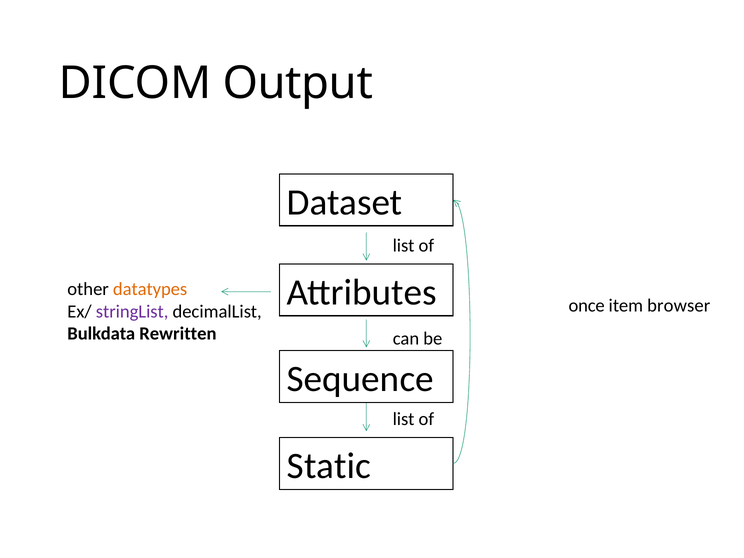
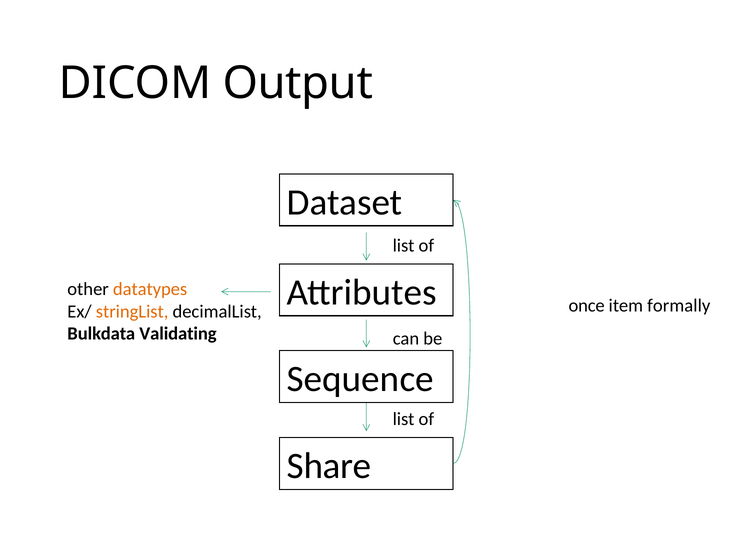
browser: browser -> formally (679, 306)
stringList colour: purple -> orange (132, 311)
Rewritten: Rewritten -> Validating (178, 334)
Static: Static -> Share (329, 466)
